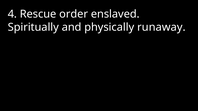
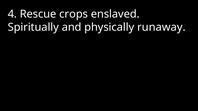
order: order -> crops (74, 14)
